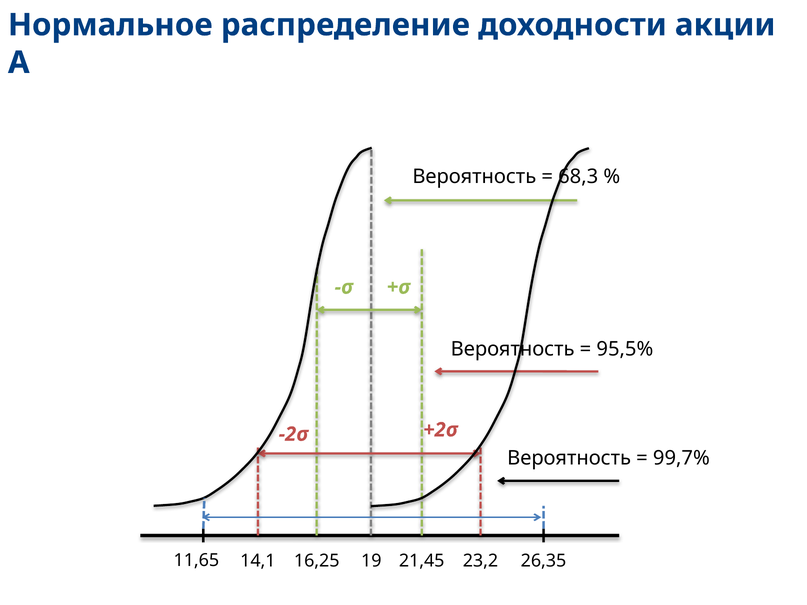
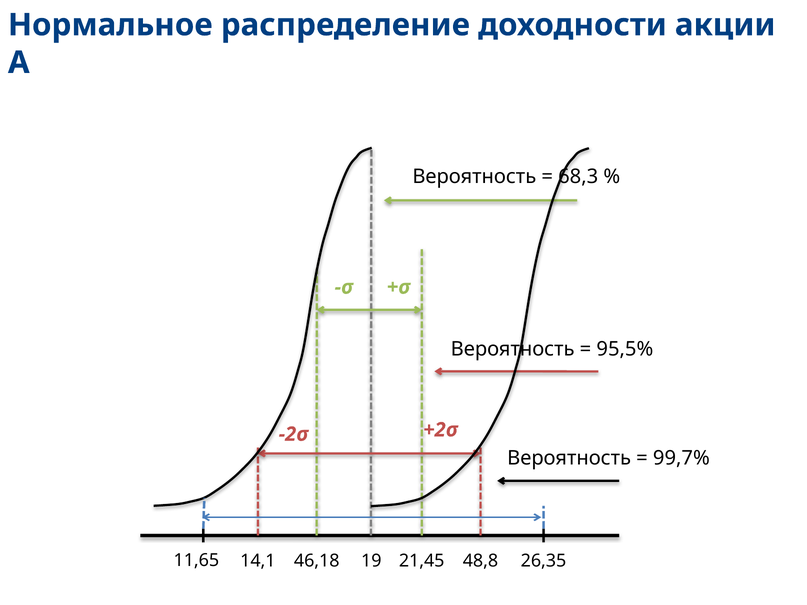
16,25: 16,25 -> 46,18 (317, 561)
23,2: 23,2 -> 48,8 (481, 561)
